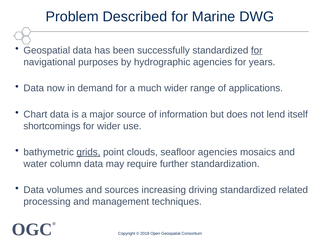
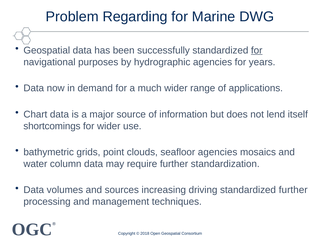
Described: Described -> Regarding (135, 17)
grids underline: present -> none (88, 152)
standardized related: related -> further (293, 190)
